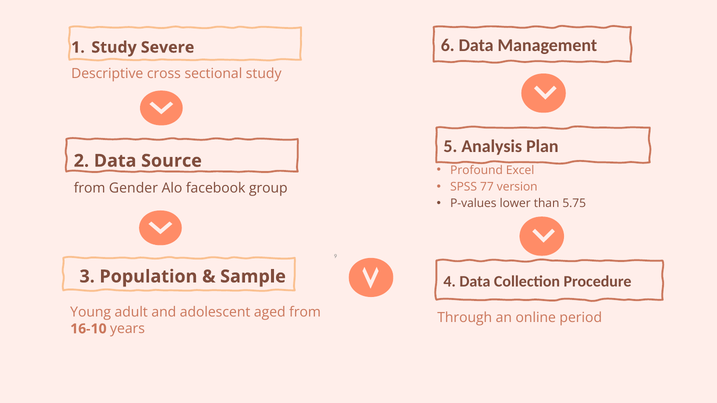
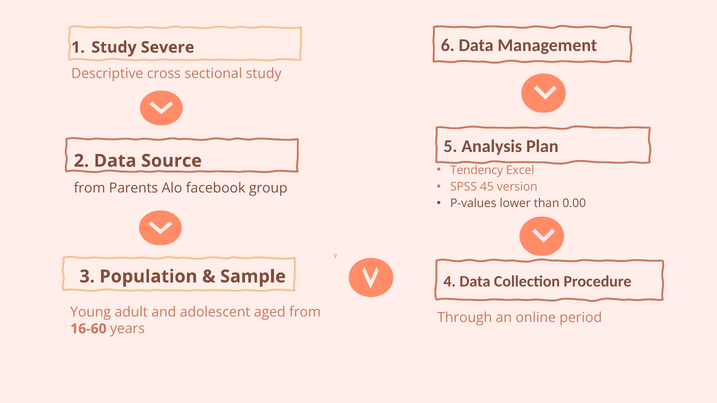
Profound: Profound -> Tendency (477, 170)
77: 77 -> 45 (487, 187)
Gender: Gender -> Parents (134, 188)
5.75: 5.75 -> 0.00 (574, 204)
16-10: 16-10 -> 16-60 (88, 329)
